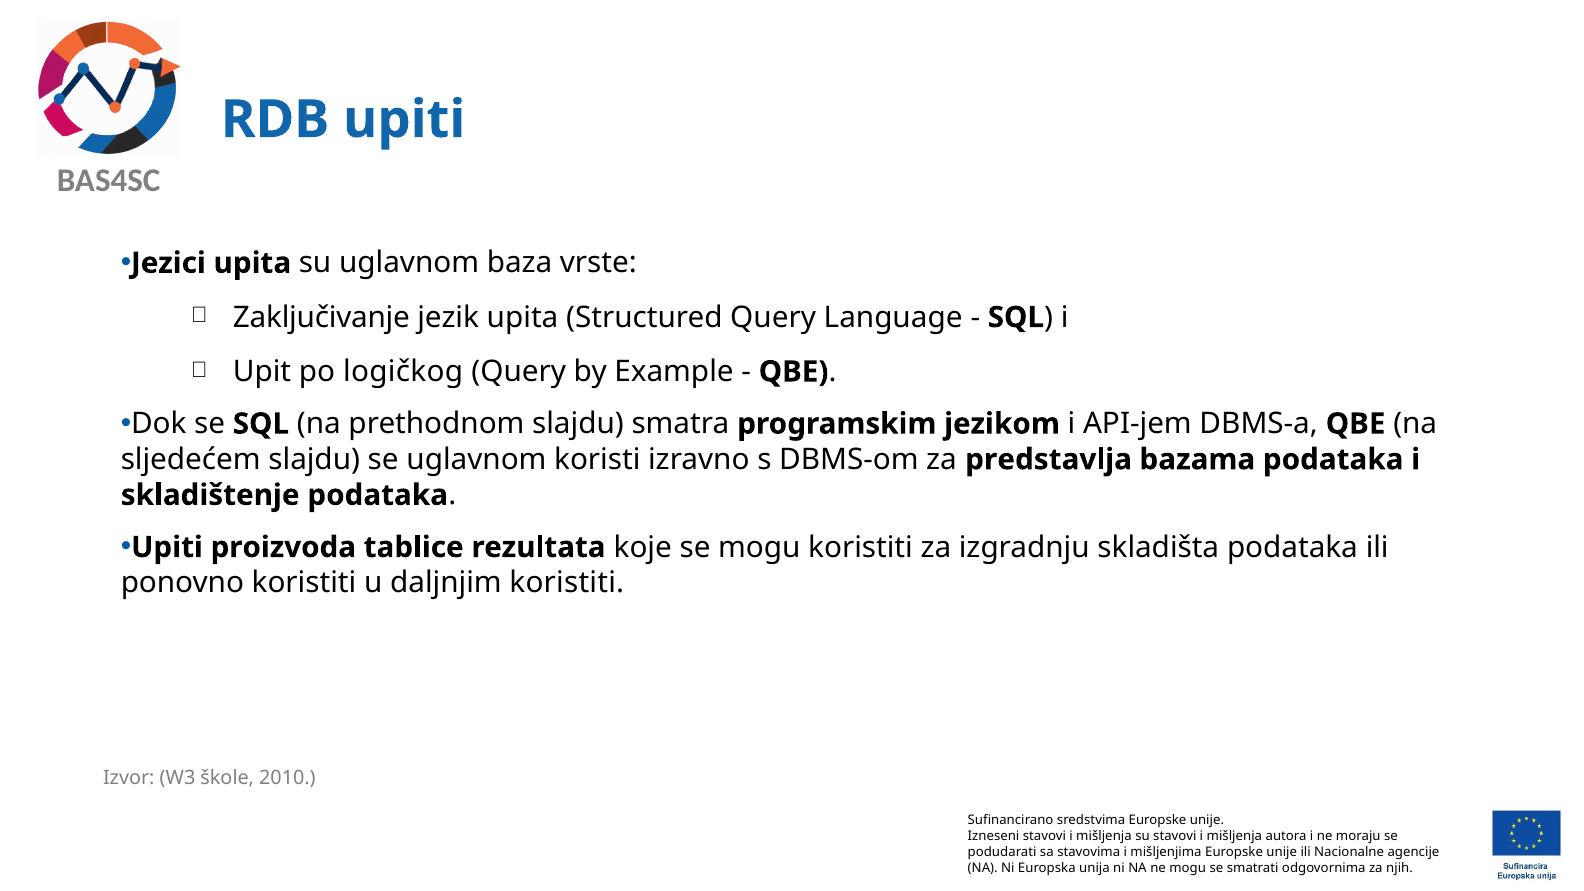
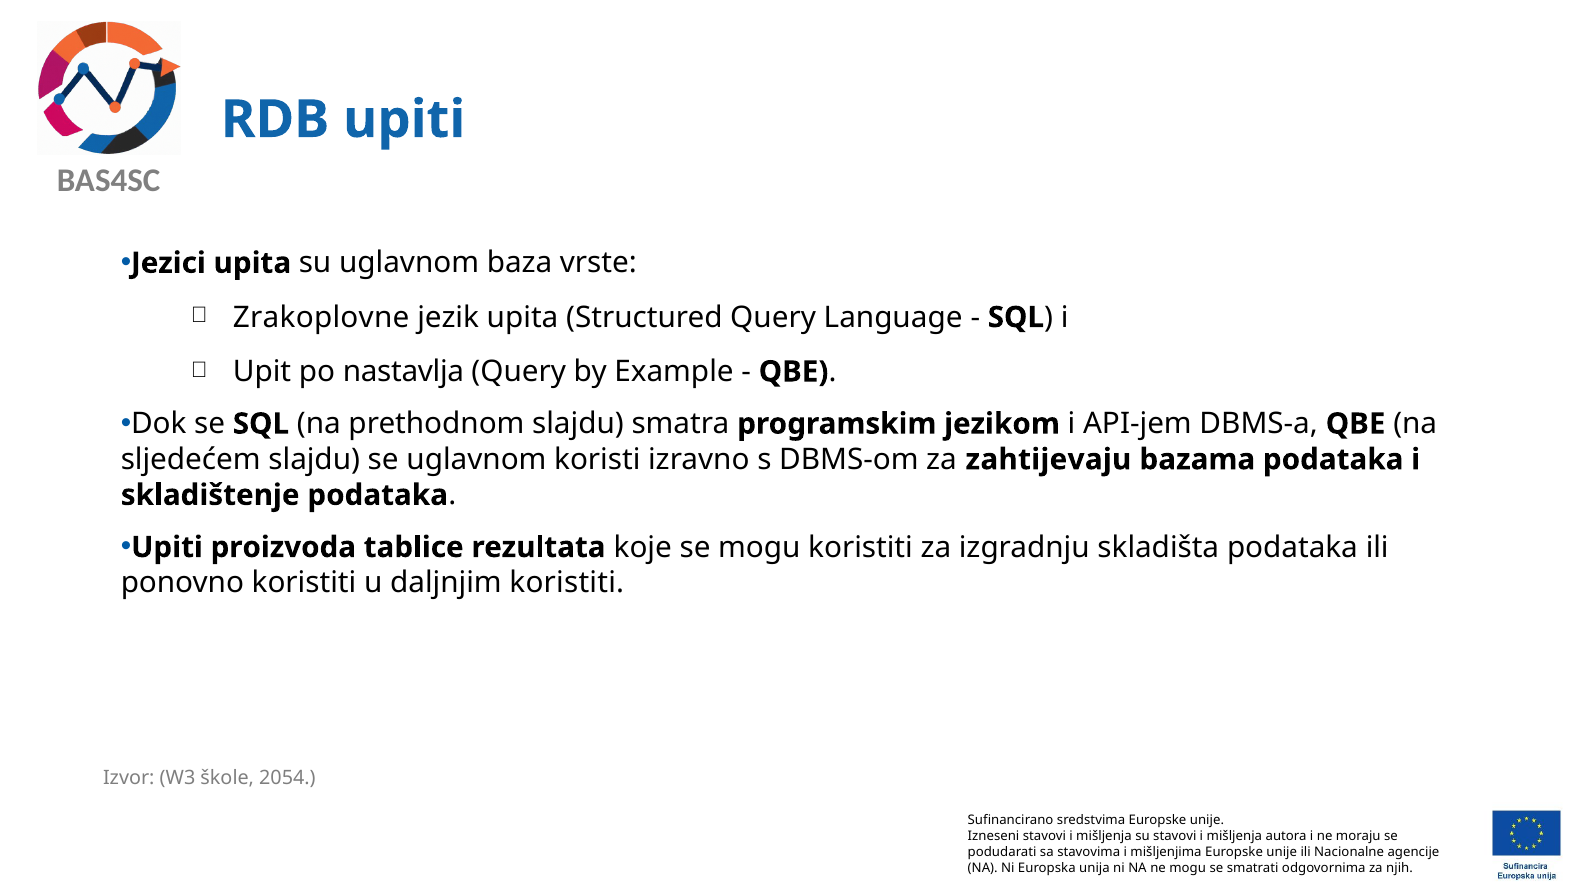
Zaključivanje: Zaključivanje -> Zrakoplovne (321, 317)
logičkog: logičkog -> nastavlja (403, 372)
predstavlja: predstavlja -> zahtijevaju (1048, 460)
2010: 2010 -> 2054 (287, 778)
